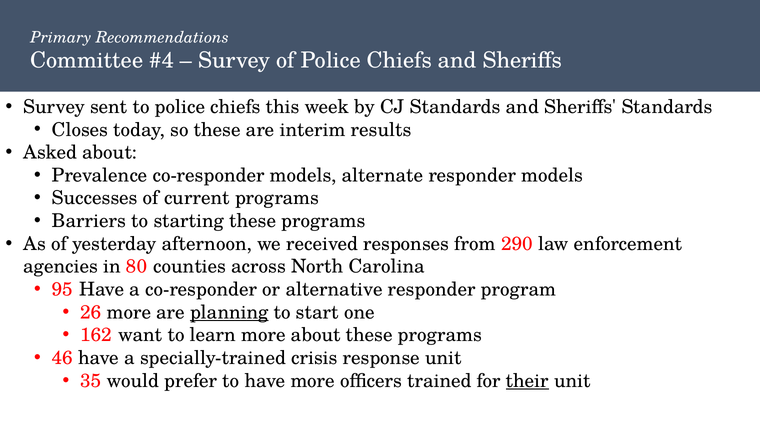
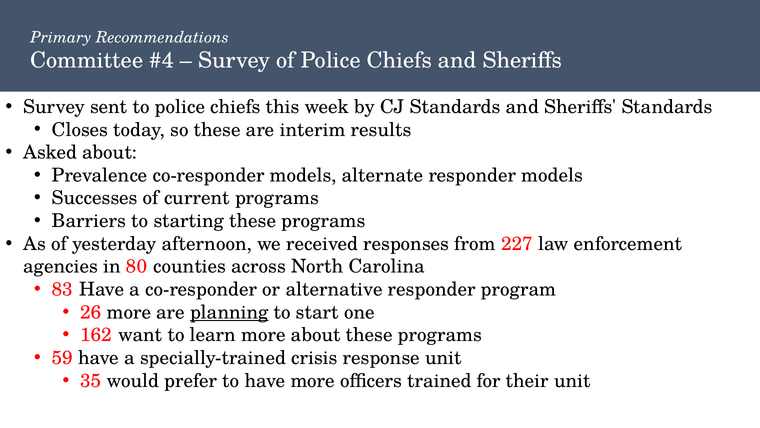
290: 290 -> 227 (517, 244)
95: 95 -> 83 (62, 289)
46: 46 -> 59 (62, 358)
their underline: present -> none (527, 380)
